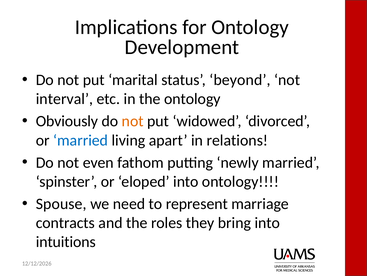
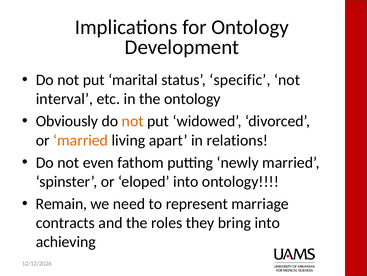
beyond: beyond -> specific (240, 80)
married colour: blue -> orange (81, 140)
Spouse: Spouse -> Remain (61, 203)
intuitions: intuitions -> achieving (66, 241)
